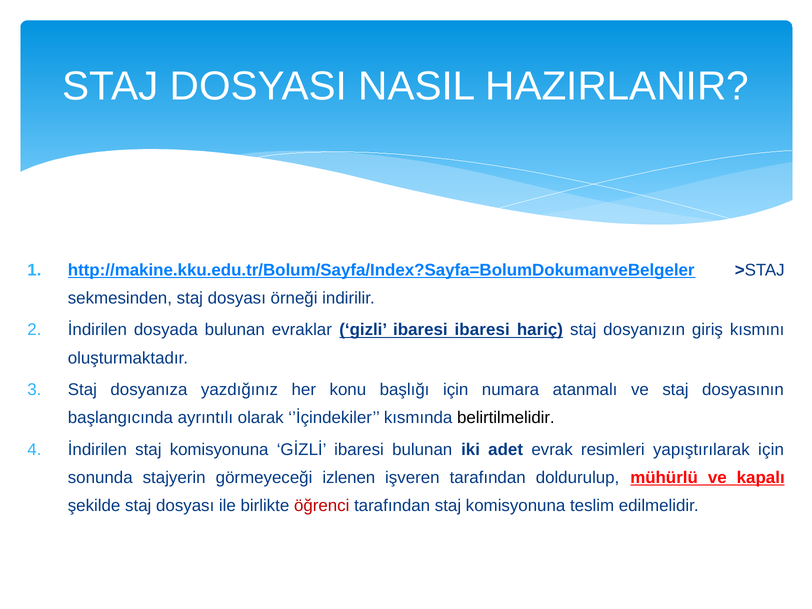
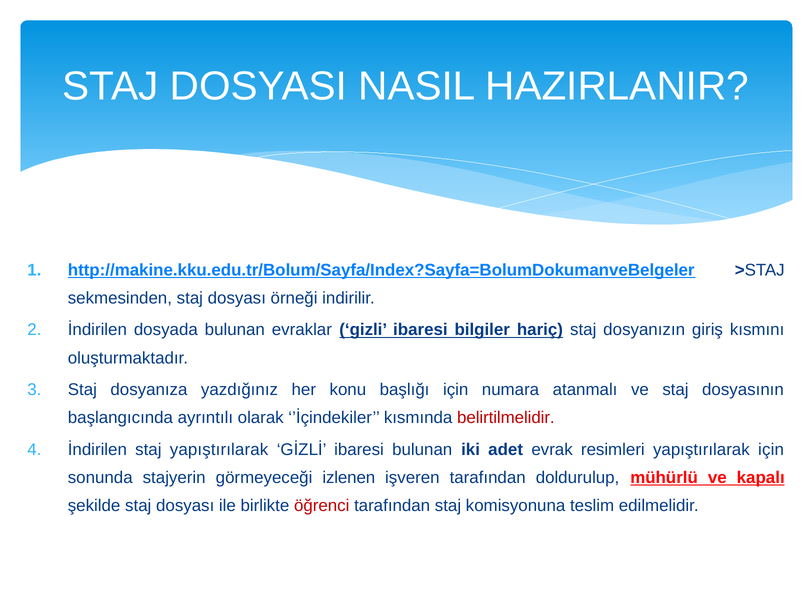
ibaresi ibaresi: ibaresi -> bilgiler (482, 330)
belirtilmelidir colour: black -> red (506, 418)
İndirilen staj komisyonuna: komisyonuna -> yapıştırılarak (219, 449)
